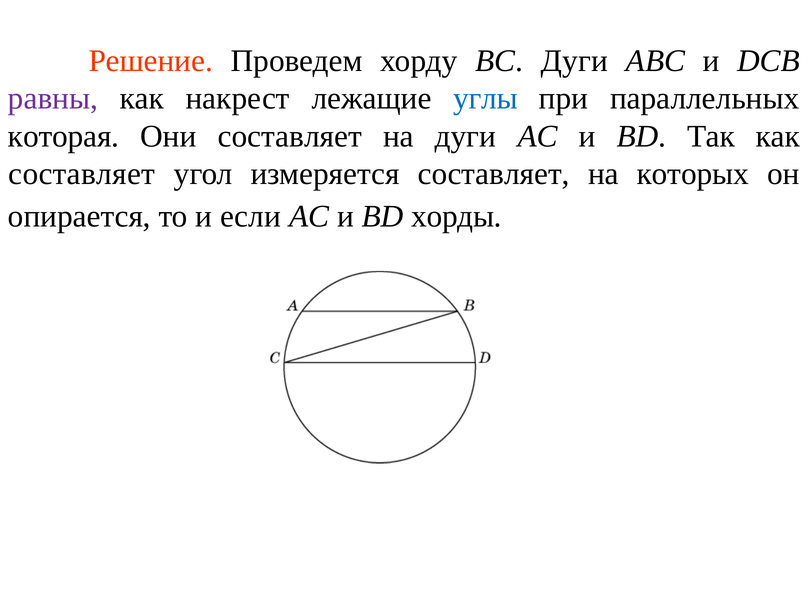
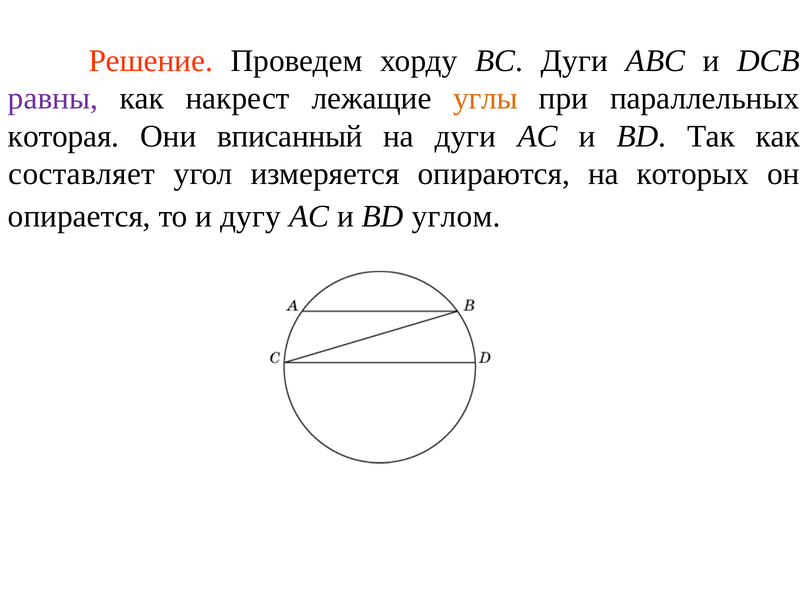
углы colour: blue -> orange (485, 99)
Они составляет: составляет -> вписанный (290, 136)
измеряется составляет: составляет -> опираются (494, 174)
если: если -> дугу (251, 216)
хорды: хорды -> углом (456, 216)
